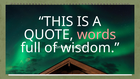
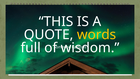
words colour: pink -> yellow (97, 35)
